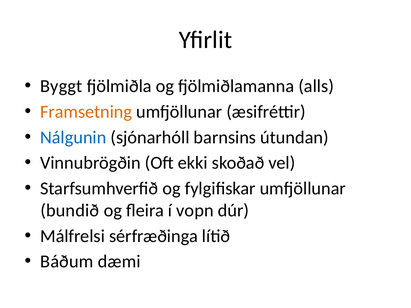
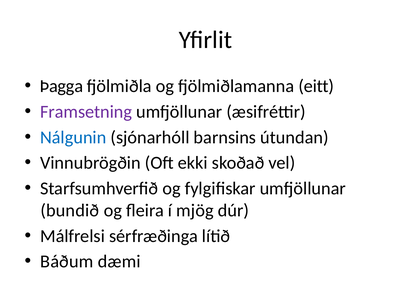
Byggt: Byggt -> Þagga (61, 86)
alls: alls -> eitt (316, 86)
Framsetning colour: orange -> purple (86, 112)
vopn: vopn -> mjög (195, 211)
